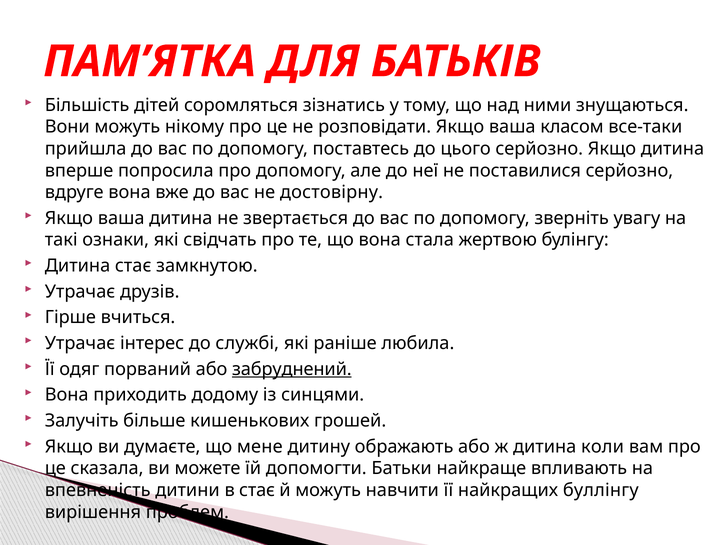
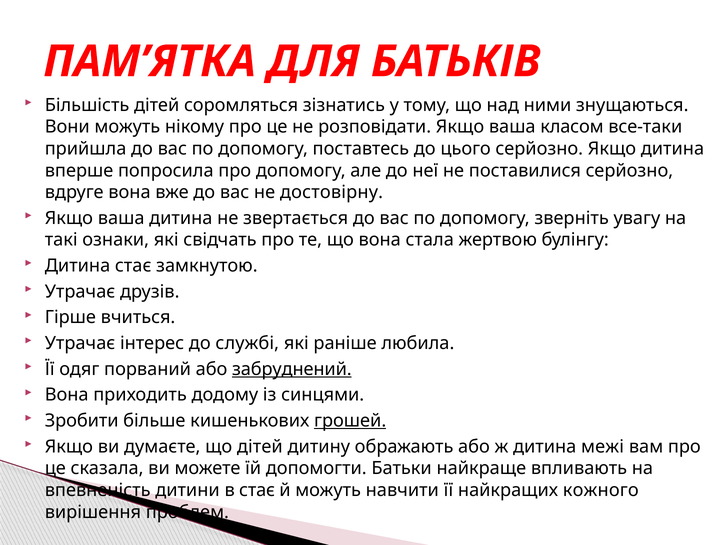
Залучіть: Залучіть -> Зробити (82, 421)
грошей underline: none -> present (350, 421)
що мене: мене -> дітей (260, 447)
коли: коли -> межі (603, 447)
буллінгу: буллінгу -> кожного (601, 490)
